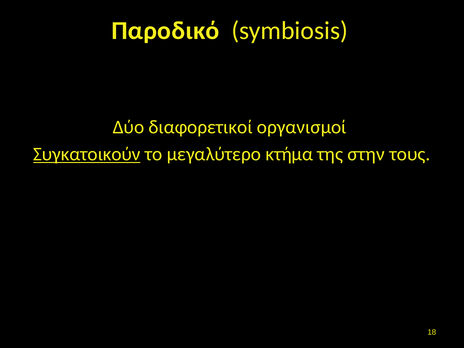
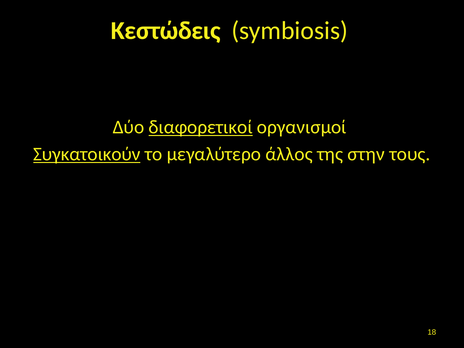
Παροδικό: Παροδικό -> Κεστώδεις (166, 31)
διαφορετικοί underline: none -> present (201, 127)
κτήμα: κτήμα -> άλλος (289, 154)
